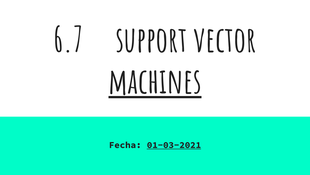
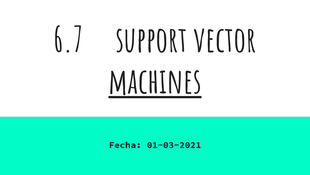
01-03-2021 underline: present -> none (174, 144)
